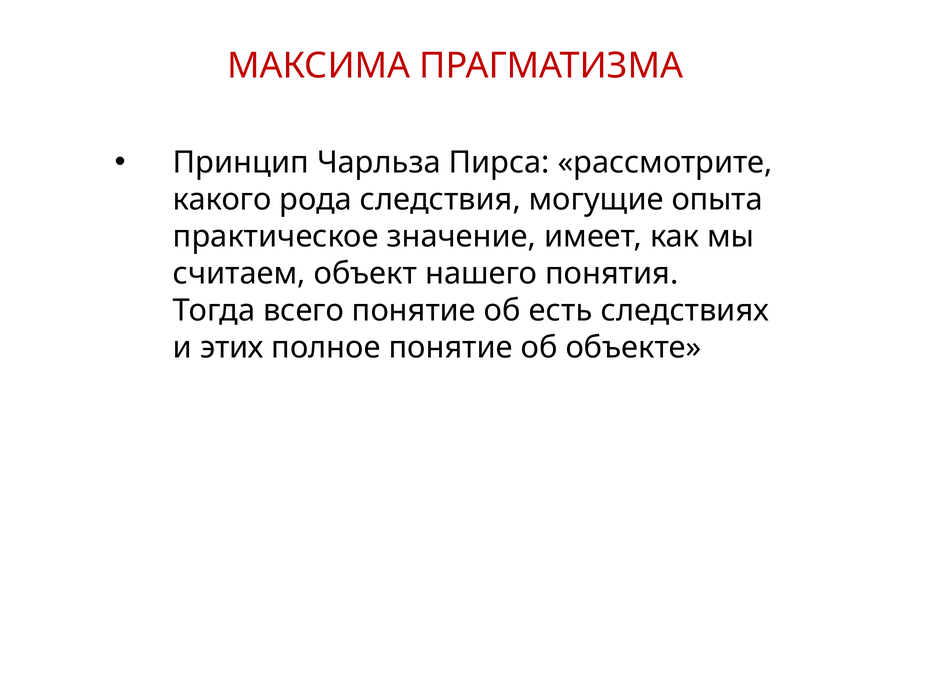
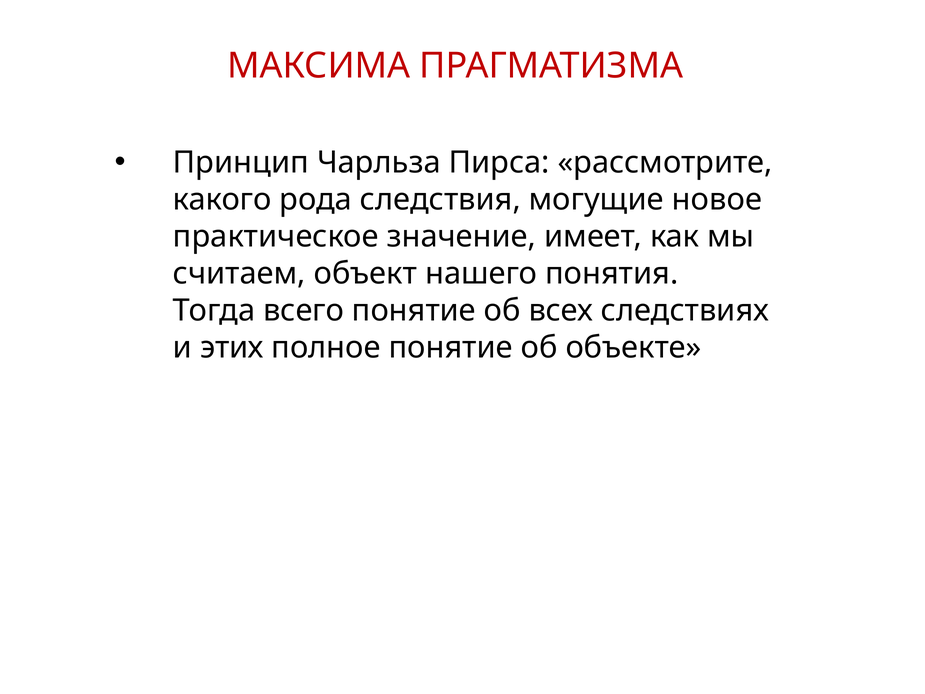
опыта: опыта -> новое (717, 200)
есть: есть -> всех (561, 311)
